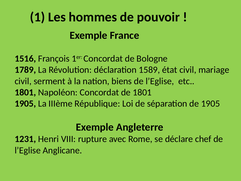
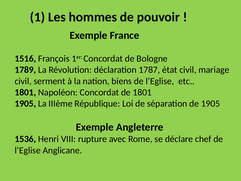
1589: 1589 -> 1787 (149, 70)
1231: 1231 -> 1536 (25, 139)
